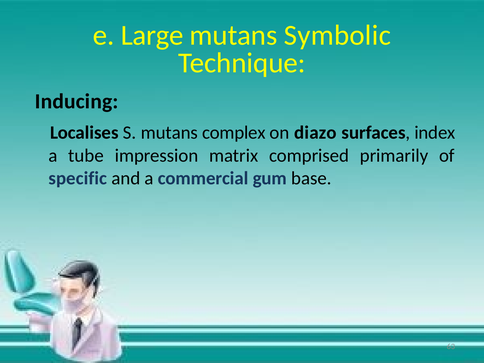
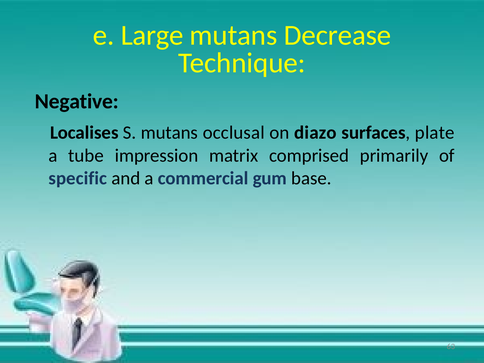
Symbolic: Symbolic -> Decrease (338, 35)
Inducing: Inducing -> Negative (77, 102)
complex: complex -> occlusal (234, 133)
index: index -> plate (435, 133)
